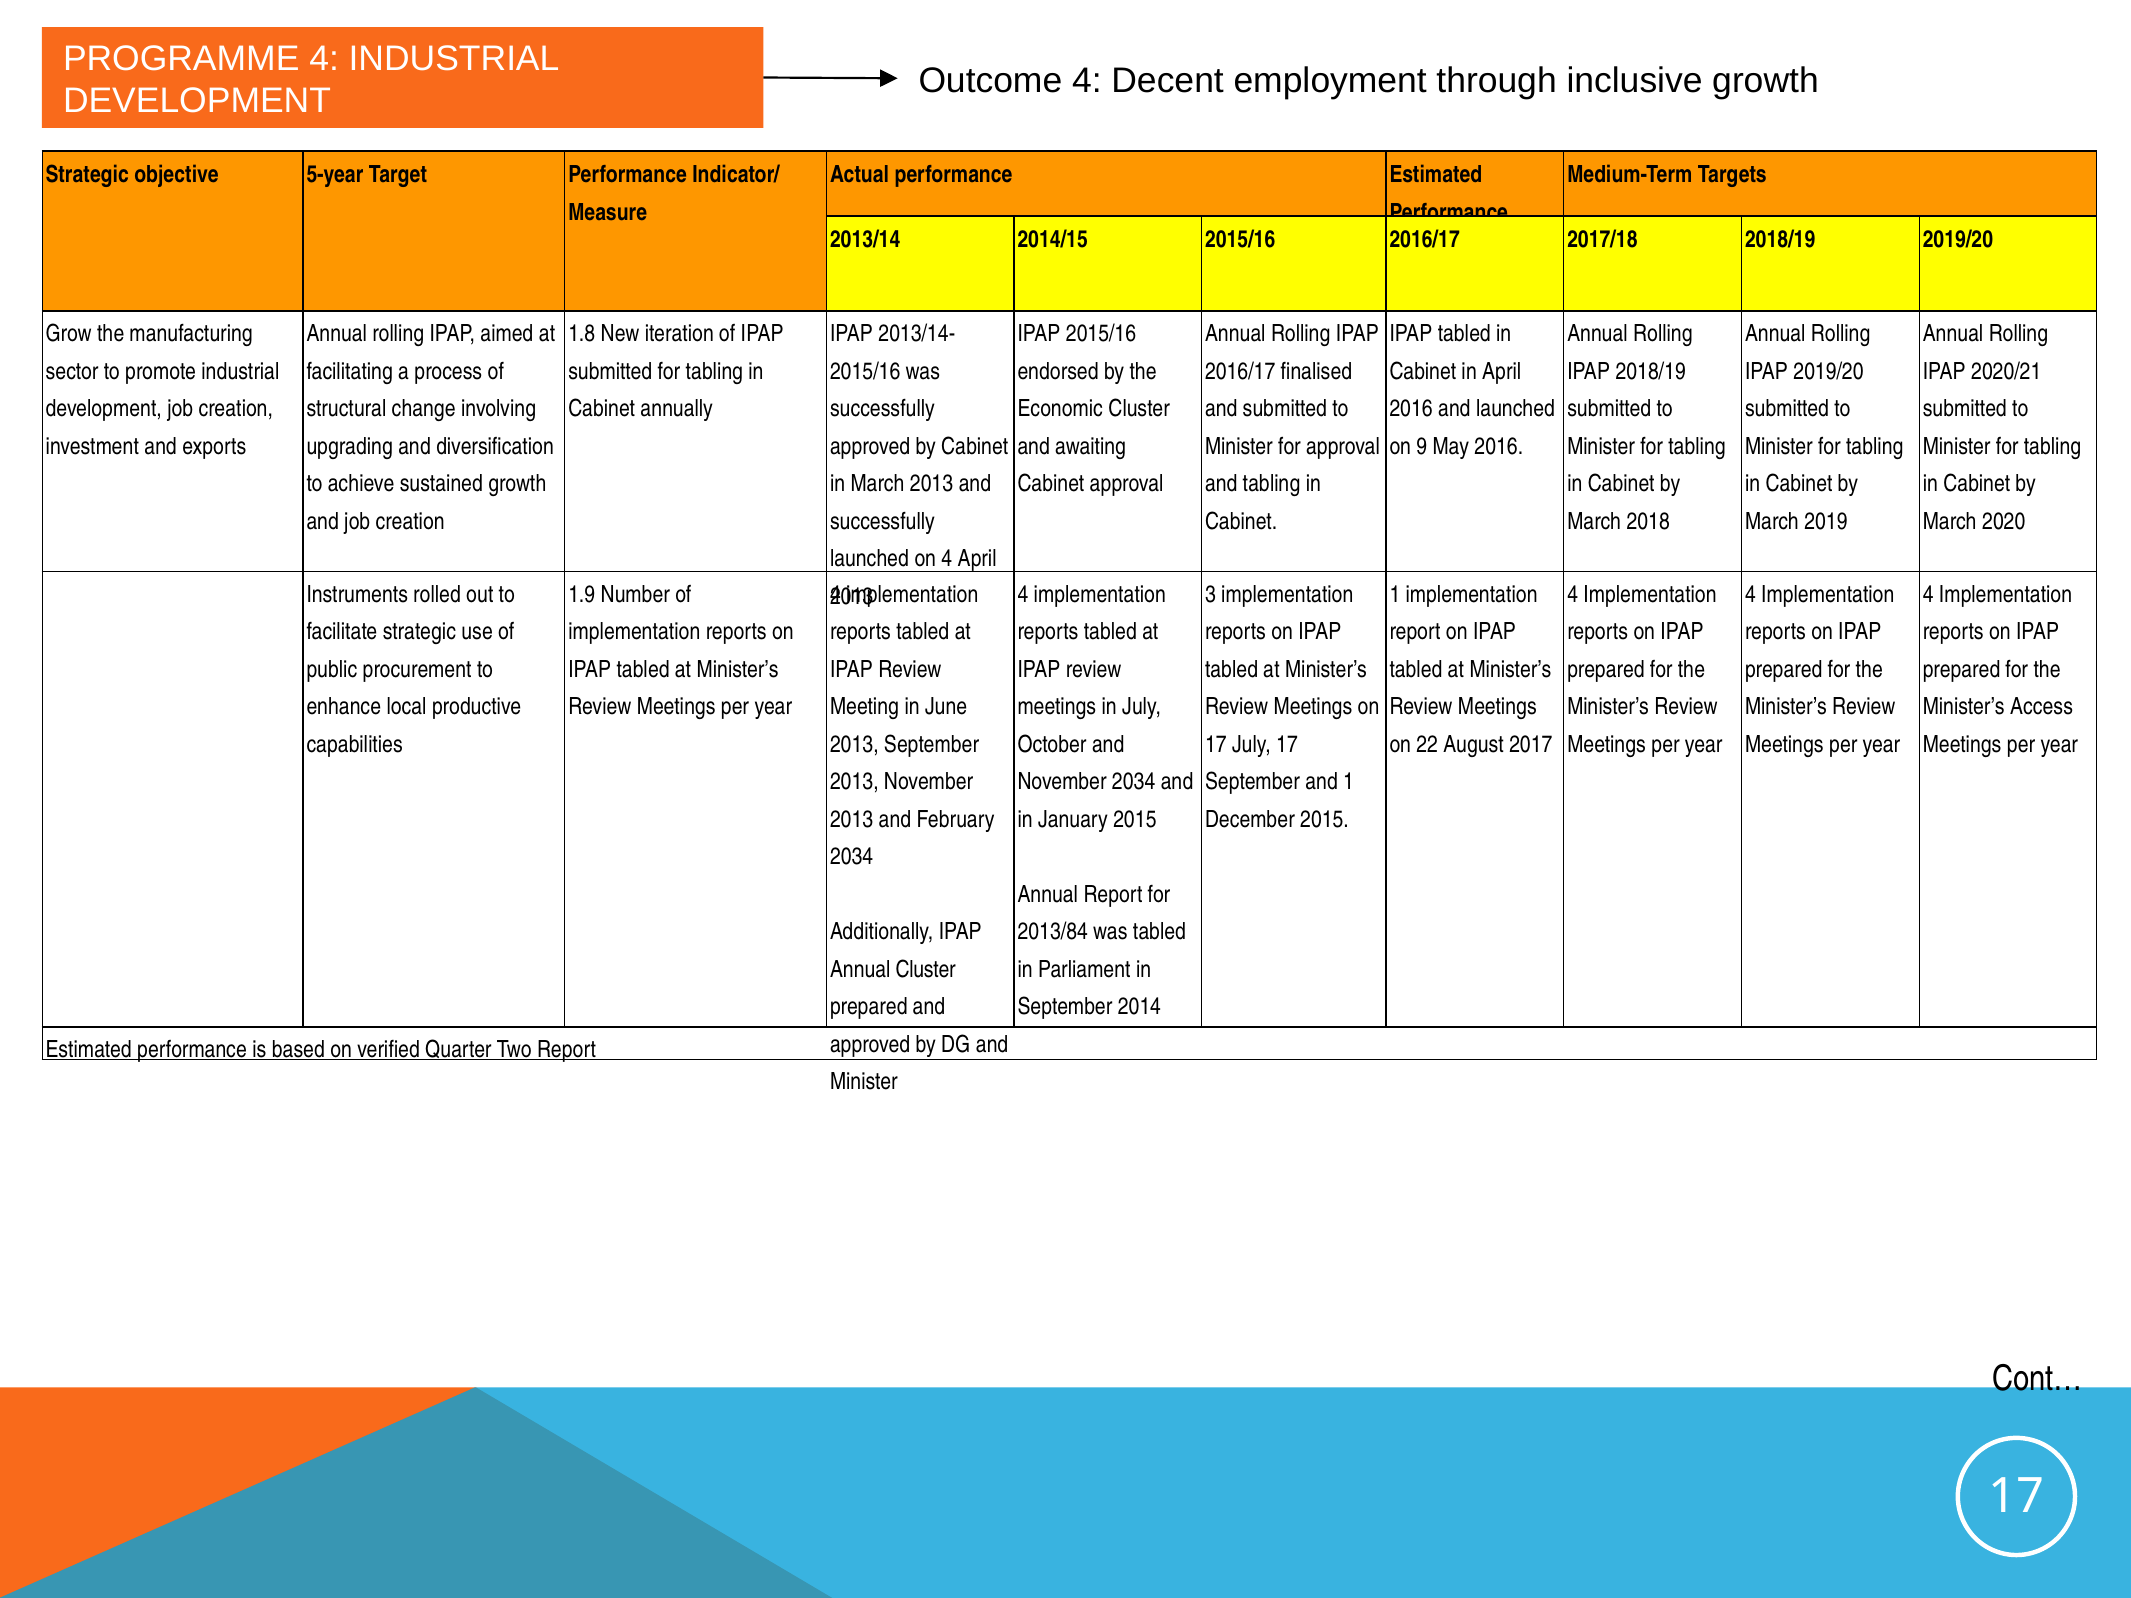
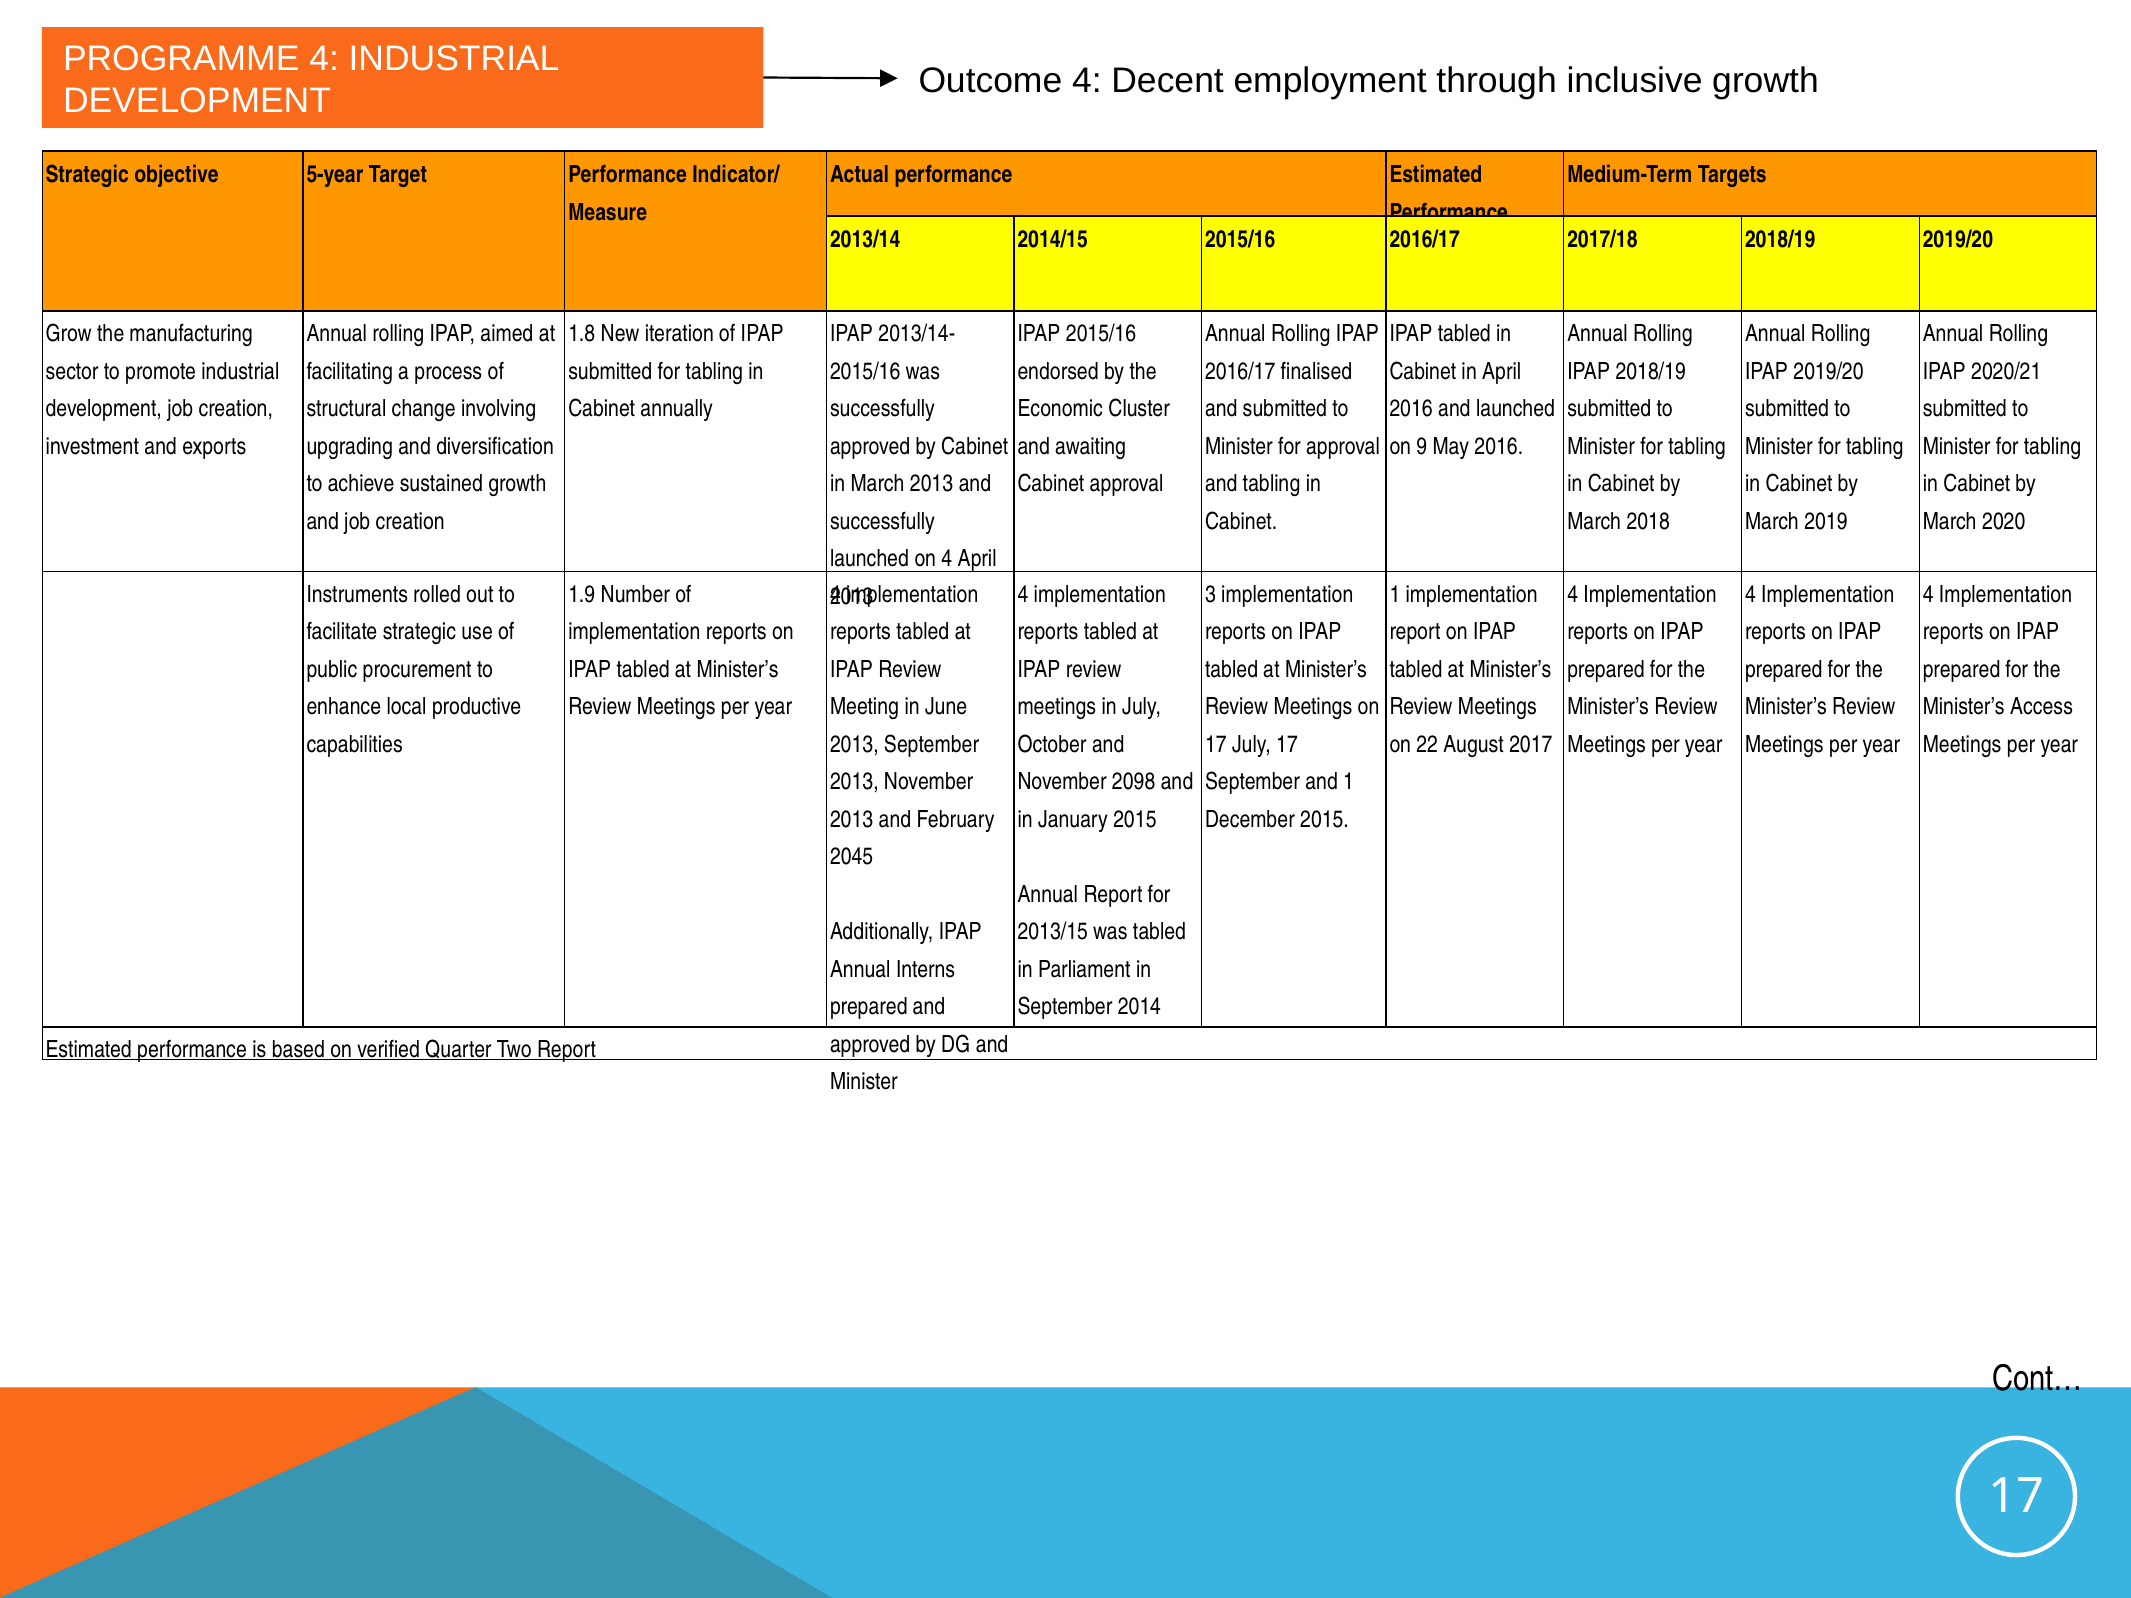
November 2034: 2034 -> 2098 (1134, 782)
2034: 2034 -> 2045 (852, 857)
2013/84: 2013/84 -> 2013/15 (1053, 932)
Annual Cluster: Cluster -> Interns (926, 969)
